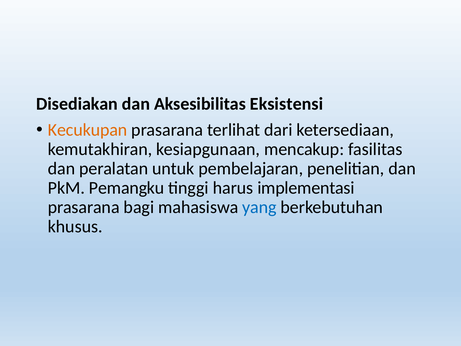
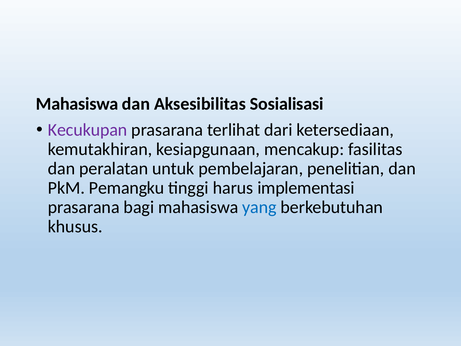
Disediakan: Disediakan -> Mahasiswa (77, 104)
Eksistensi: Eksistensi -> Sosialisasi (287, 104)
Kecukupan colour: orange -> purple (88, 130)
